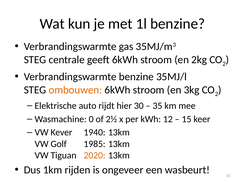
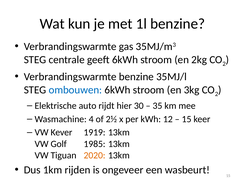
ombouwen colour: orange -> blue (75, 90)
0: 0 -> 4 (91, 119)
1940: 1940 -> 1919 (95, 132)
